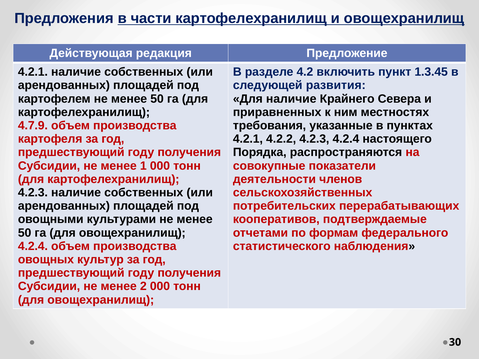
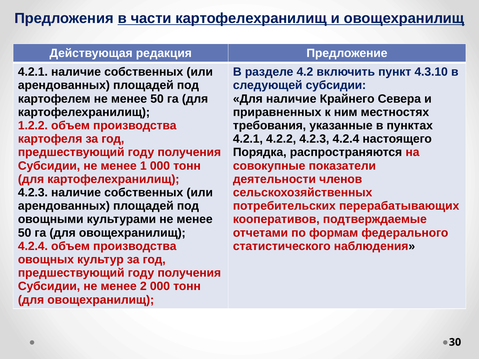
1.3.45: 1.3.45 -> 4.3.10 (431, 72)
следующей развития: развития -> субсидии (336, 85)
4.7.9: 4.7.9 -> 1.2.2 (33, 126)
